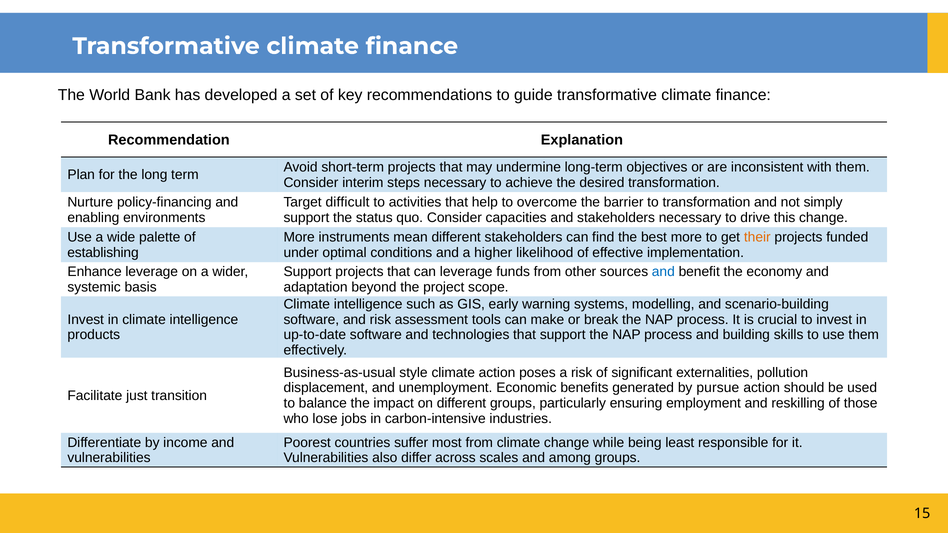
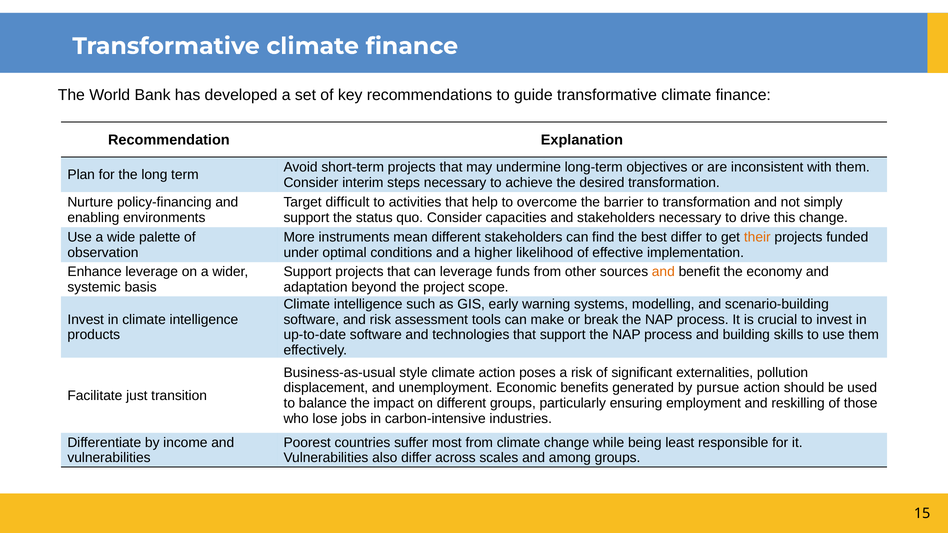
best more: more -> differ (686, 237)
establishing: establishing -> observation (103, 253)
and colour: blue -> orange (663, 272)
